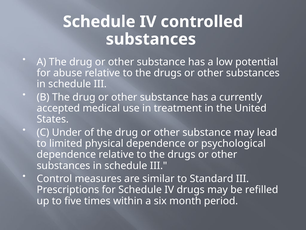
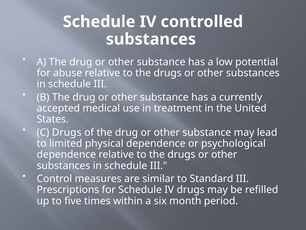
C Under: Under -> Drugs (67, 132)
